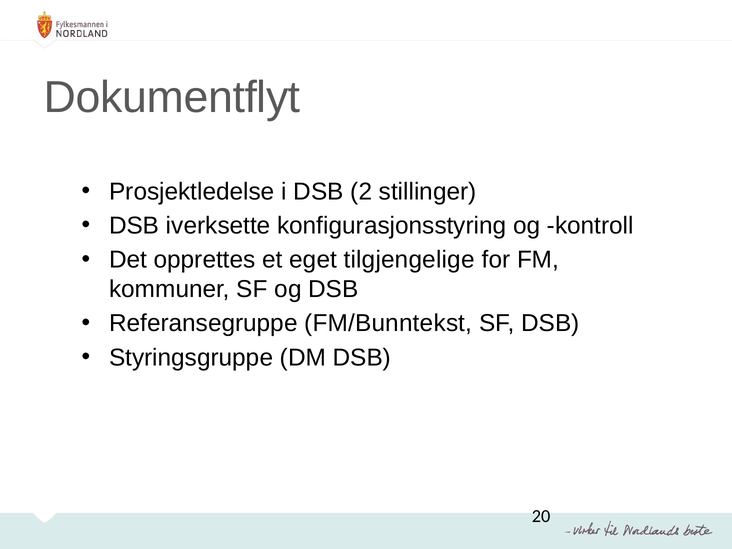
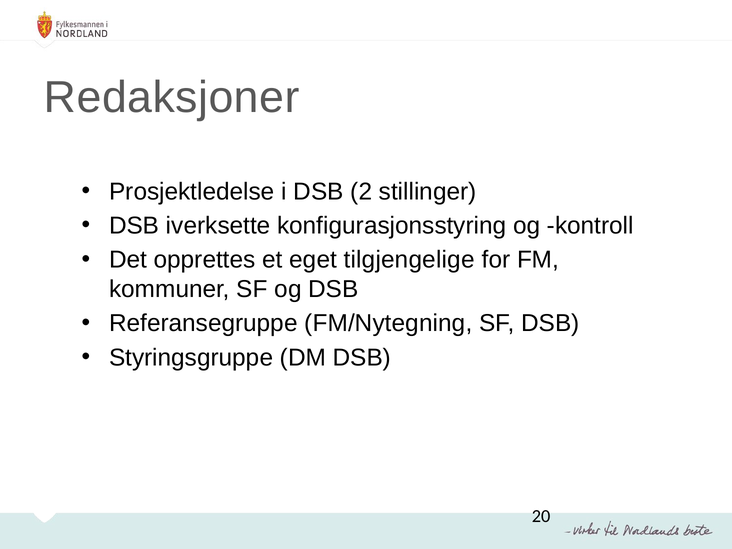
Dokumentflyt: Dokumentflyt -> Redaksjoner (172, 97)
FM/Bunntekst: FM/Bunntekst -> FM/Nytegning (388, 323)
